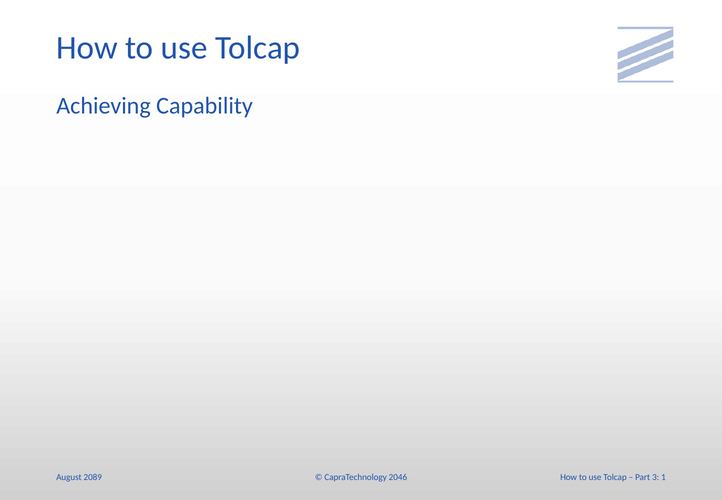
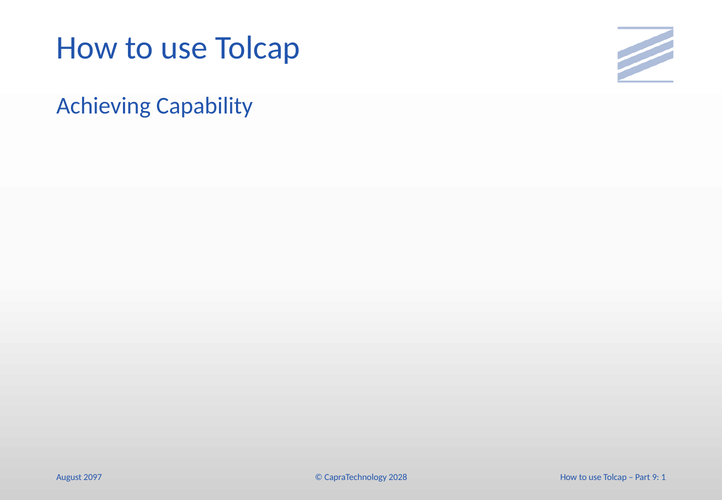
2046: 2046 -> 2028 (398, 477)
2089: 2089 -> 2097 (93, 477)
3: 3 -> 9 (656, 477)
